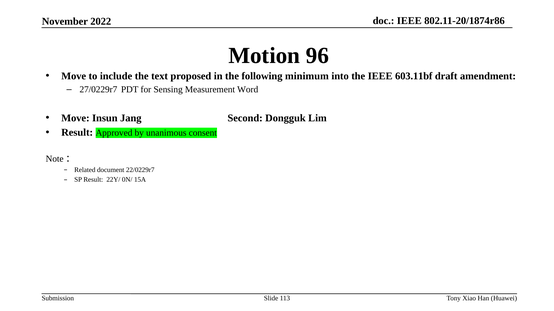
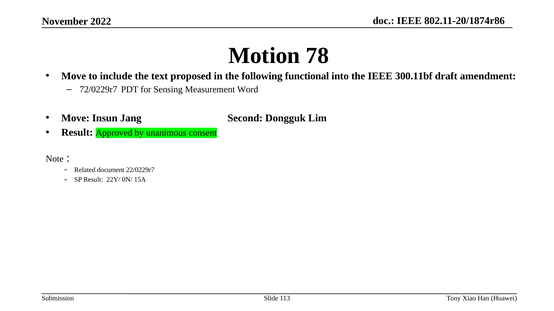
96: 96 -> 78 (317, 56)
minimum: minimum -> functional (307, 76)
603.11bf: 603.11bf -> 300.11bf (414, 76)
27/0229r7: 27/0229r7 -> 72/0229r7 (98, 90)
